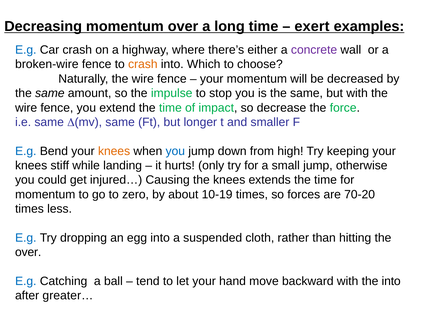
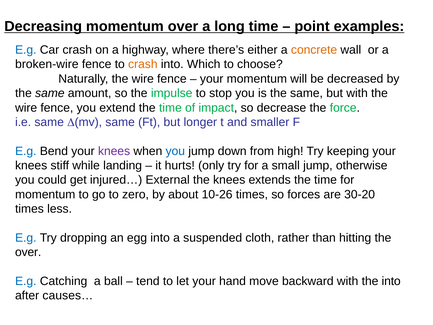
exert: exert -> point (312, 26)
concrete colour: purple -> orange (314, 50)
knees colour: orange -> purple (114, 151)
Causing: Causing -> External (168, 180)
10-19: 10-19 -> 10-26 (217, 194)
70-20: 70-20 -> 30-20 (360, 194)
greater…: greater… -> causes… (68, 295)
